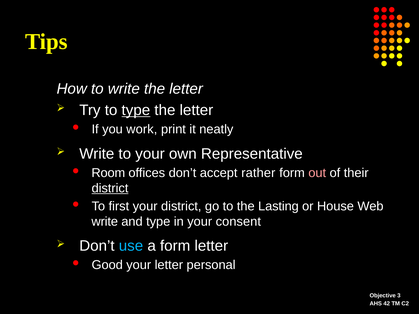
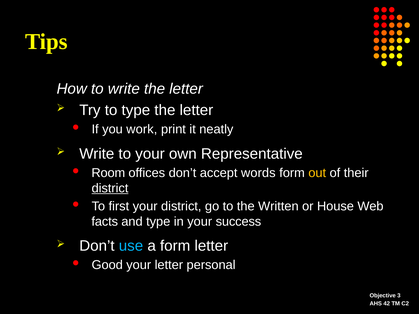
type underline: present -> none (136, 110)
rather: rather -> words (258, 173)
out colour: pink -> yellow (317, 173)
Lasting: Lasting -> Written (278, 206)
write: write -> facts (105, 222)
consent: consent -> success (238, 222)
